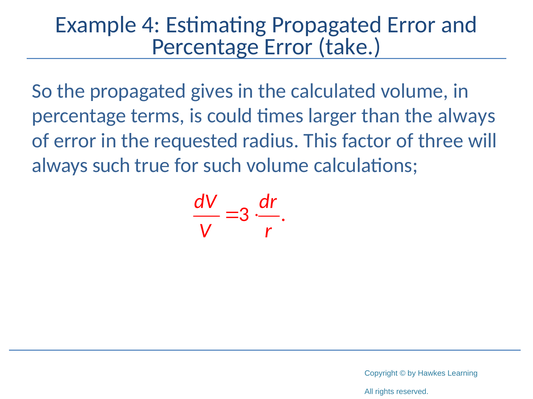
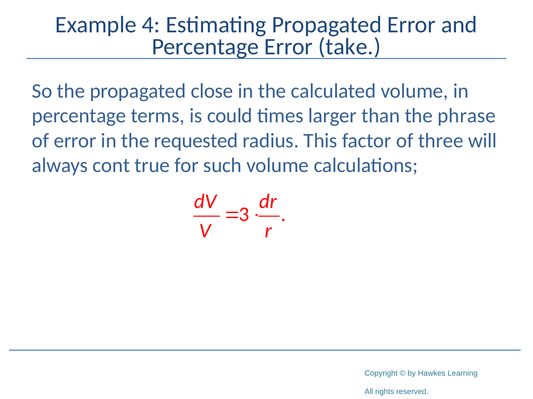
gives: gives -> close (212, 91)
the always: always -> phrase (467, 116)
always such: such -> cont (111, 166)
